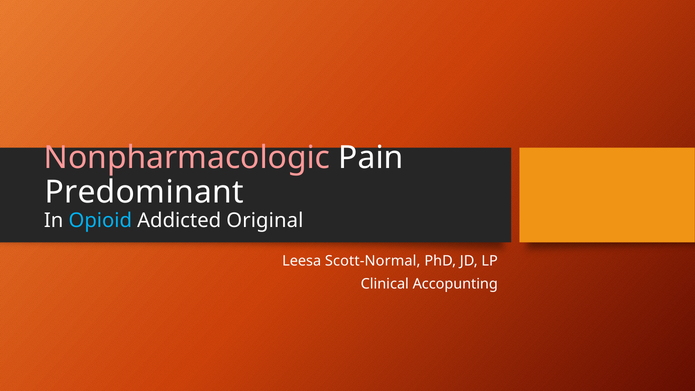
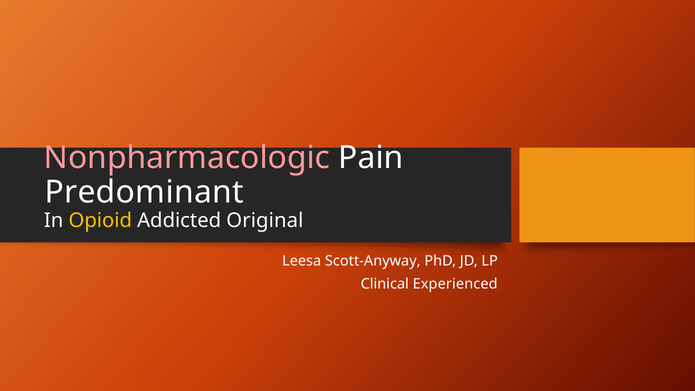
Opioid colour: light blue -> yellow (100, 220)
Scott-Normal: Scott-Normal -> Scott-Anyway (373, 261)
Accopunting: Accopunting -> Experienced (455, 284)
